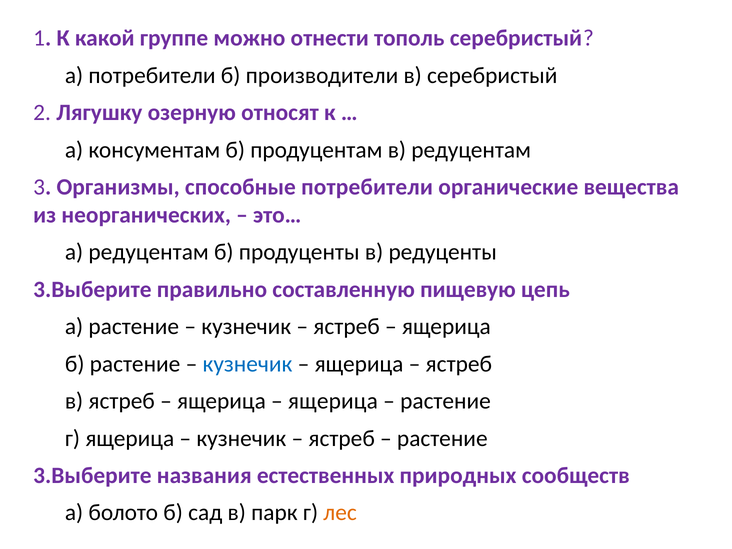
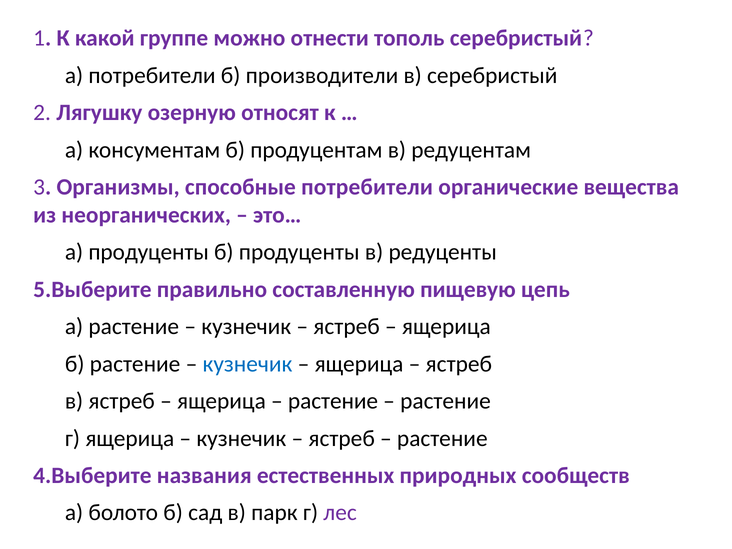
а редуцентам: редуцентам -> продуценты (149, 252)
3.Выберите: 3.Выберите -> 5.Выберите (92, 289)
ящерица: ящерица -> растение (333, 401)
3.Выберите: 3.Выберите -> 4.Выберите (92, 475)
лес colour: orange -> purple (340, 513)
